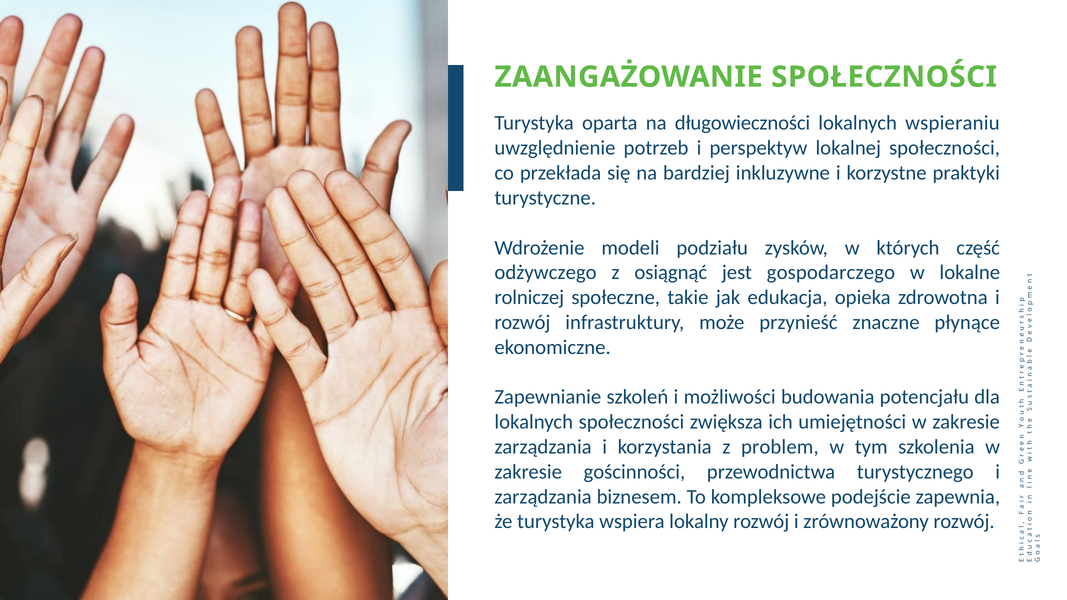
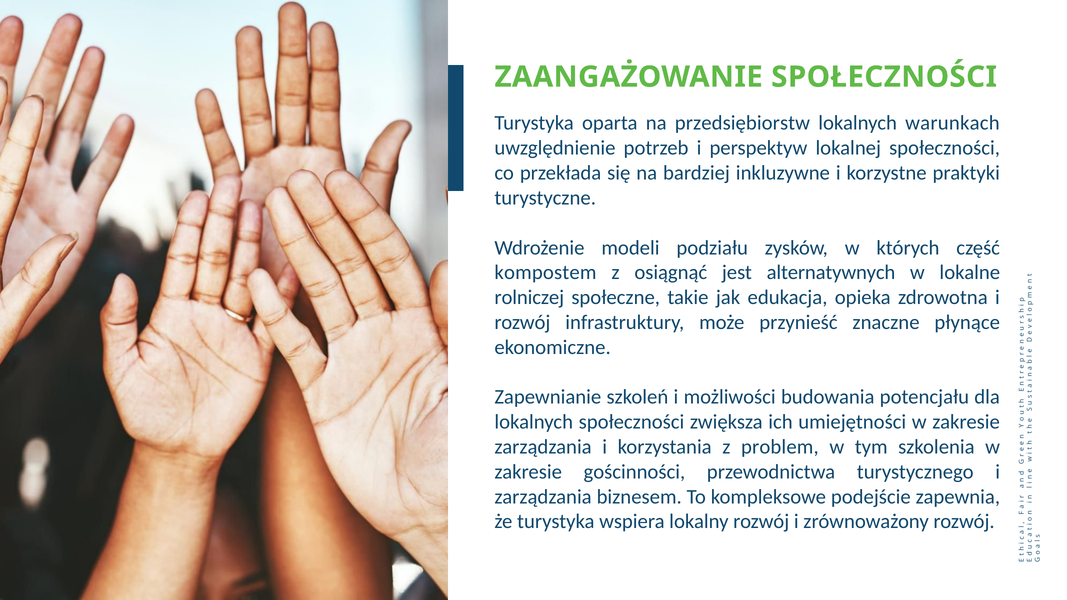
długowieczności: długowieczności -> przedsiębiorstw (742, 123)
wspieraniu: wspieraniu -> warunkach (952, 123)
odżywczego: odżywczego -> kompostem (545, 273)
gospodarczego: gospodarczego -> alternatywnych (831, 273)
